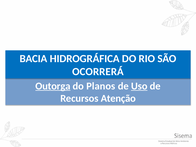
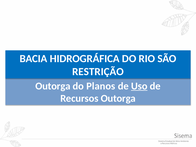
OCORRERÁ: OCORRERÁ -> RESTRIÇÃO (98, 72)
Outorga underline: present -> none (53, 86)
Recursos Atenção: Atenção -> Outorga (118, 98)
